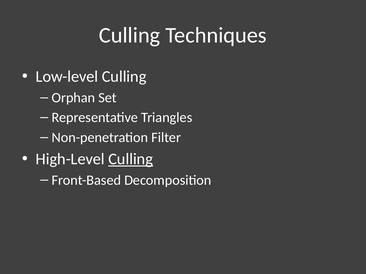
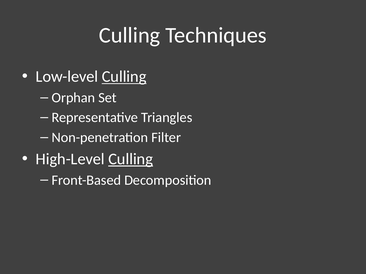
Culling underline: none -> present (124, 77)
